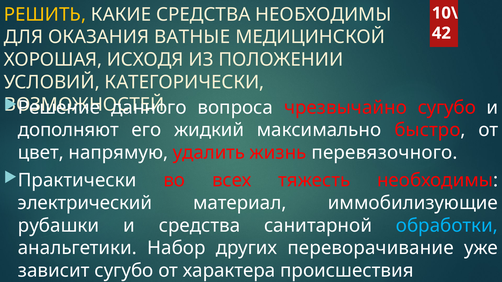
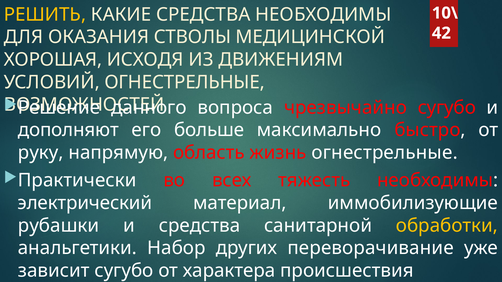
ВАТНЫЕ: ВАТНЫЕ -> СТВОЛЫ (192, 37)
ПОЛОЖЕНИИ: ПОЛОЖЕНИИ -> ДВИЖЕНИЯМ (281, 60)
УСЛОВИЙ КАТЕГОРИЧЕСКИ: КАТЕГОРИЧЕСКИ -> ОГНЕСТРЕЛЬНЫЕ (185, 82)
жидкий: жидкий -> больше (209, 130)
цвет: цвет -> руку (41, 153)
удалить: удалить -> область (209, 153)
жизнь перевязочного: перевязочного -> огнестрельные (385, 153)
обработки colour: light blue -> yellow (447, 226)
